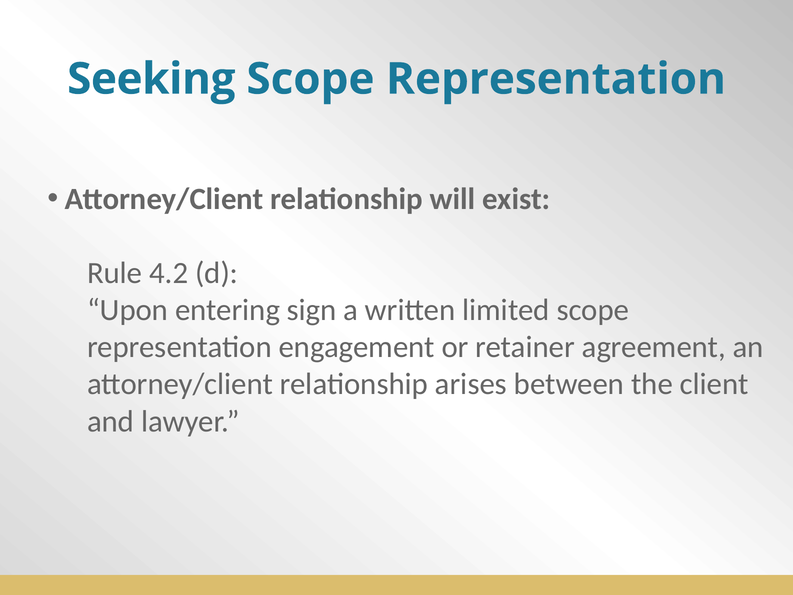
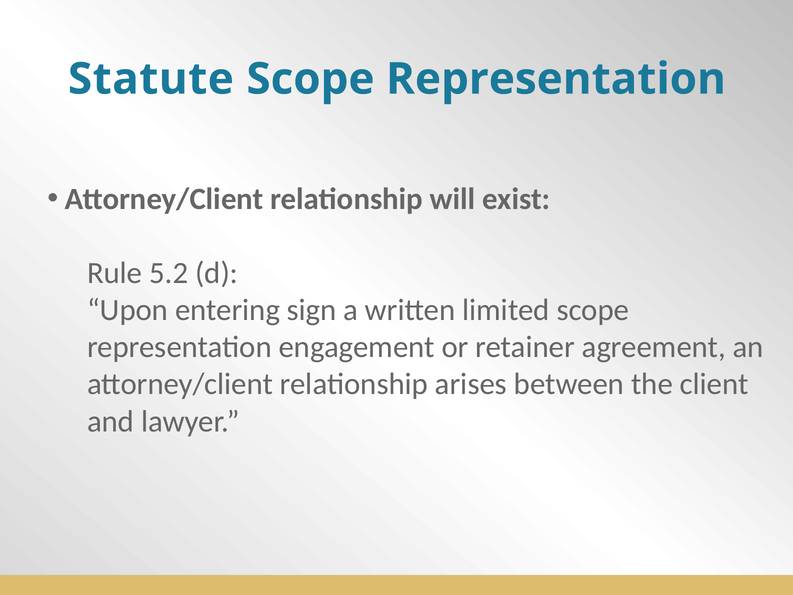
Seeking: Seeking -> Statute (151, 79)
4.2: 4.2 -> 5.2 (169, 273)
